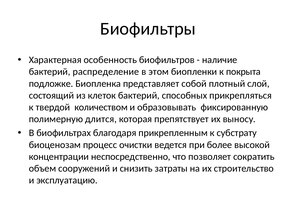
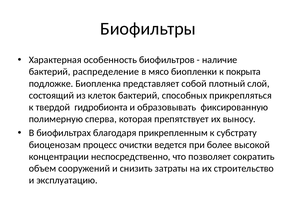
этом: этом -> мясо (159, 72)
количеством: количеством -> гидробионта (101, 107)
длится: длится -> сперва (101, 119)
